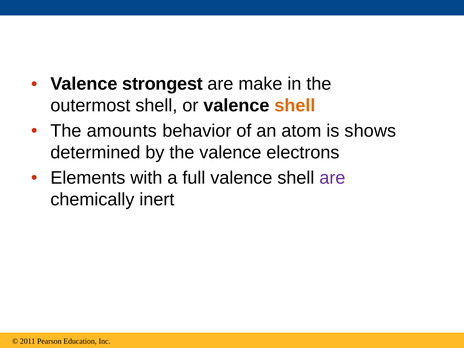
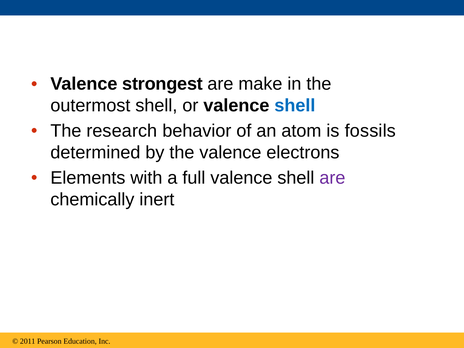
shell colour: orange -> blue (295, 106)
amounts: amounts -> research (122, 131)
shows: shows -> fossils (370, 131)
